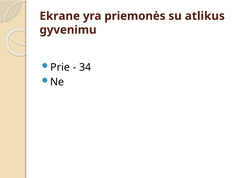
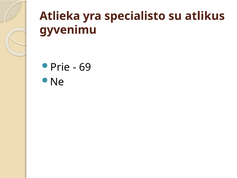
Ekrane: Ekrane -> Atlieka (60, 16)
priemonės: priemonės -> specialisto (135, 16)
34: 34 -> 69 (85, 67)
